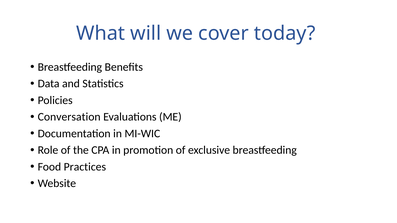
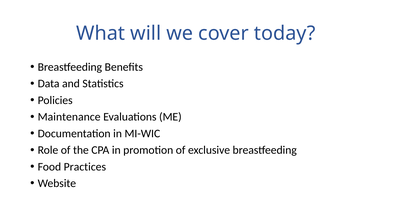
Conversation: Conversation -> Maintenance (69, 117)
